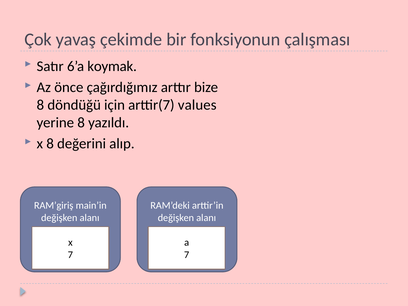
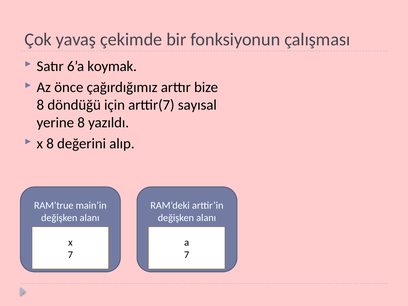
values: values -> sayısal (197, 105)
RAM’giriş: RAM’giriş -> RAM’true (54, 206)
